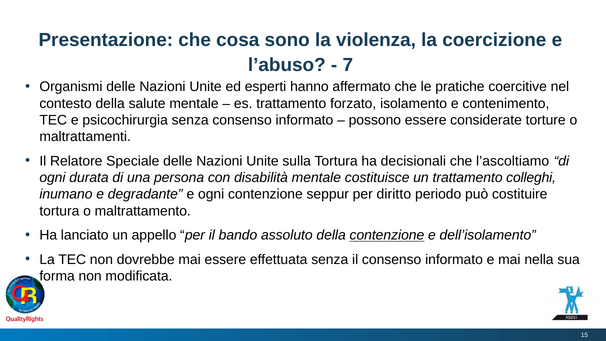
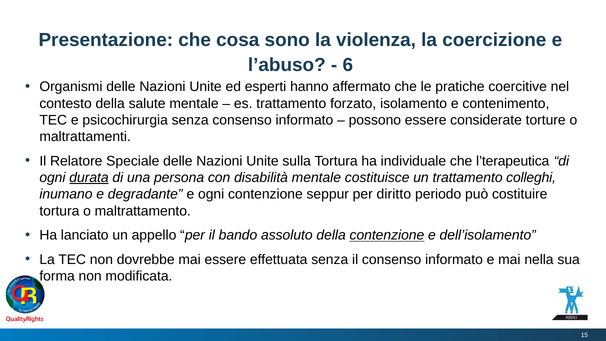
7: 7 -> 6 (348, 65)
decisionali: decisionali -> individuale (413, 161)
l’ascoltiamo: l’ascoltiamo -> l’terapeutica (513, 161)
durata underline: none -> present (89, 178)
